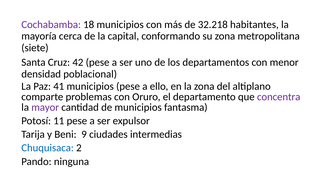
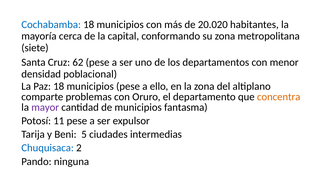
Cochabamba colour: purple -> blue (51, 24)
32.218: 32.218 -> 20.020 (213, 24)
42: 42 -> 62 (78, 62)
Paz 41: 41 -> 18 (59, 86)
concentra colour: purple -> orange (279, 97)
9: 9 -> 5 (84, 134)
